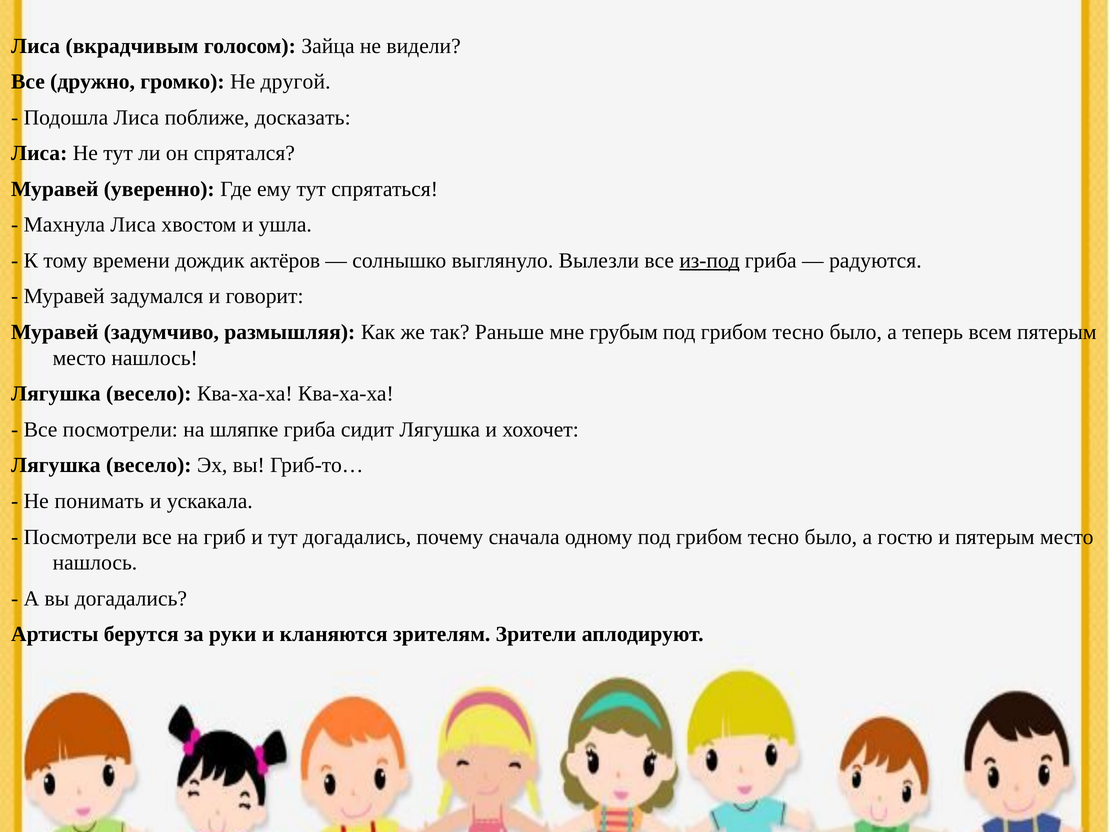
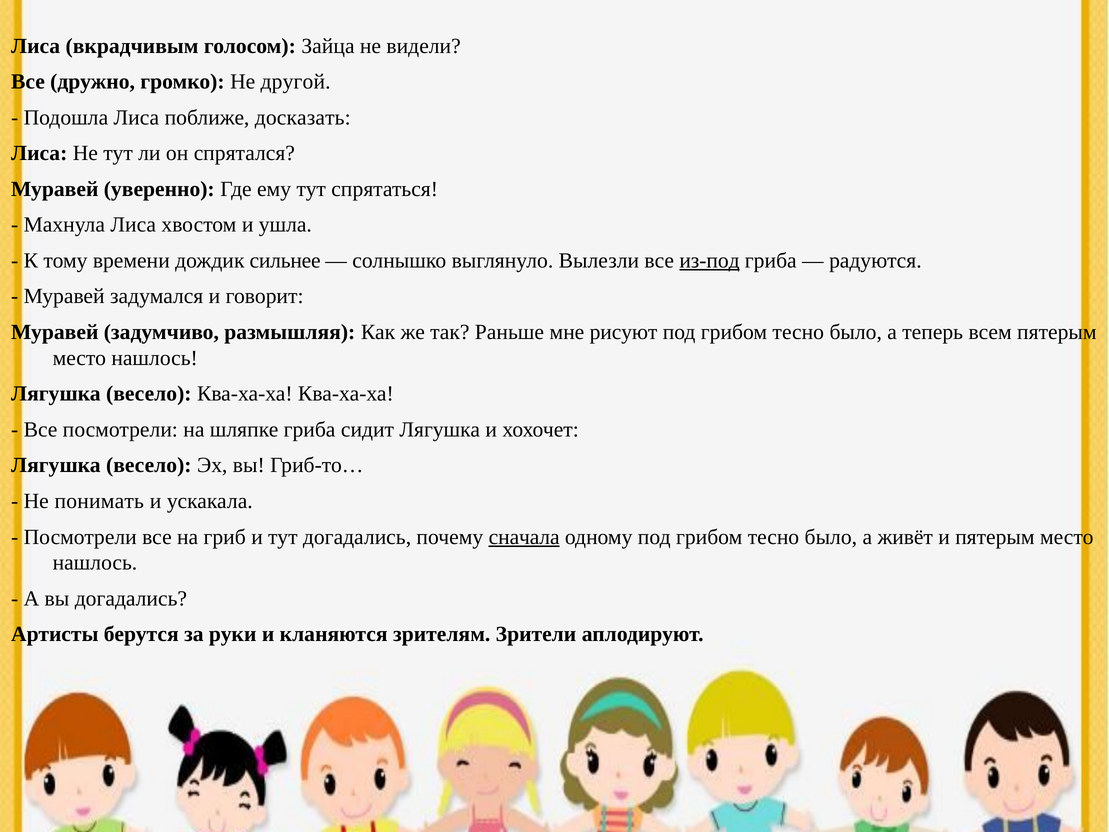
актёров: актёров -> сильнее (285, 261)
грубым: грубым -> рисуют (624, 332)
сначала underline: none -> present (524, 537)
гостю: гостю -> живёт (905, 537)
